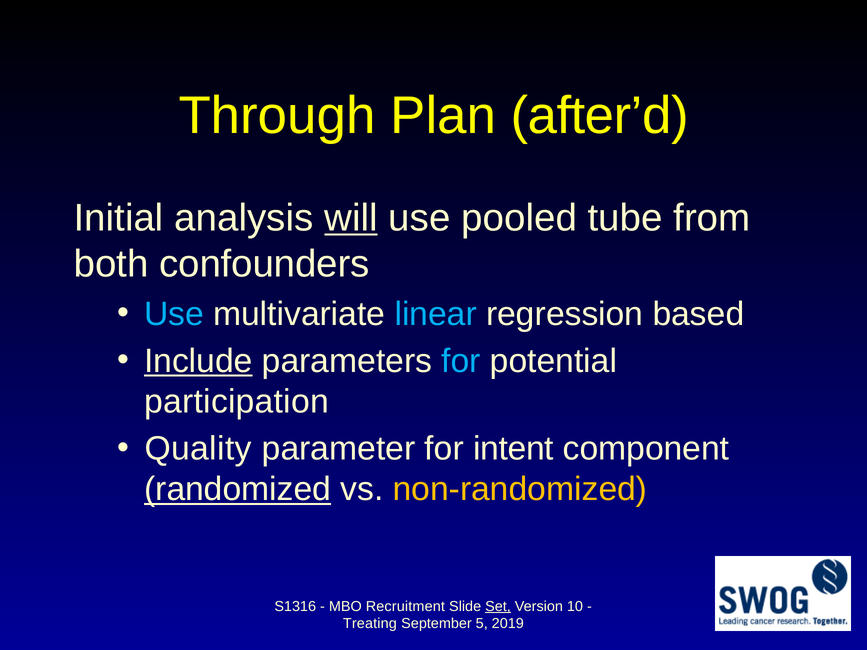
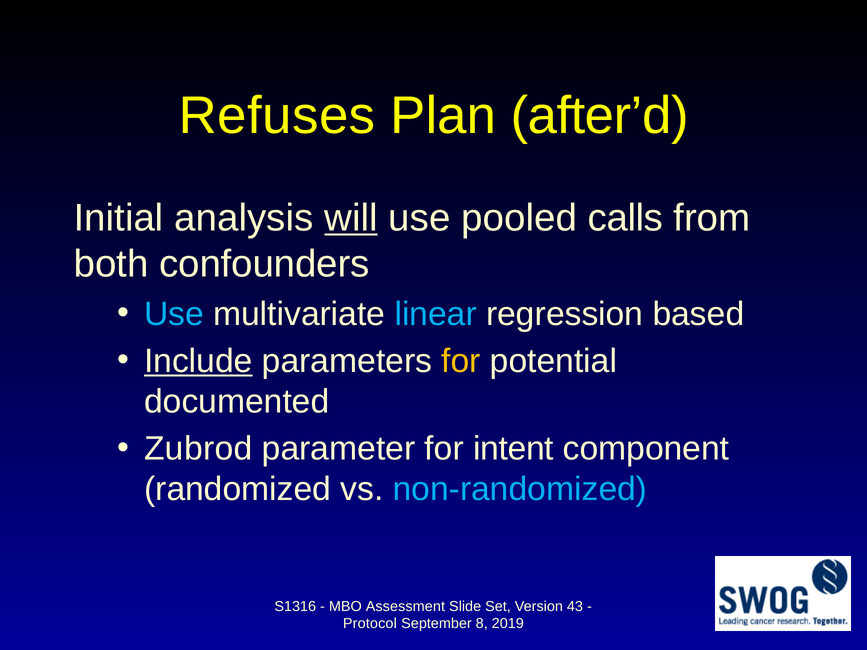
Through: Through -> Refuses (277, 116)
tube: tube -> calls (625, 218)
for colour: light blue -> yellow (461, 361)
participation: participation -> documented (237, 402)
Quality: Quality -> Zubrod (198, 449)
randomized underline: present -> none (238, 489)
non-randomized colour: yellow -> light blue (520, 489)
Recruitment: Recruitment -> Assessment (405, 606)
Set underline: present -> none (498, 606)
10: 10 -> 43 (575, 606)
Treating: Treating -> Protocol (370, 624)
5: 5 -> 8 (482, 624)
